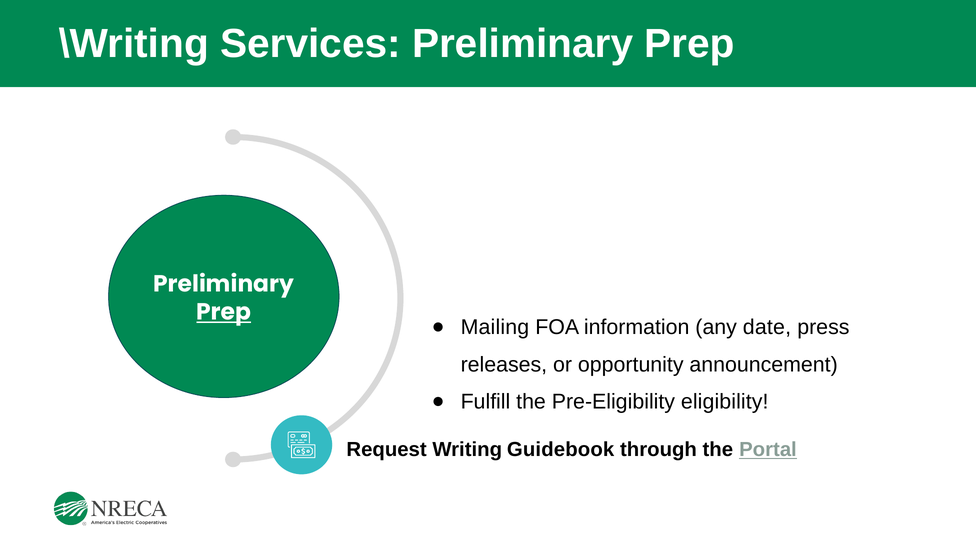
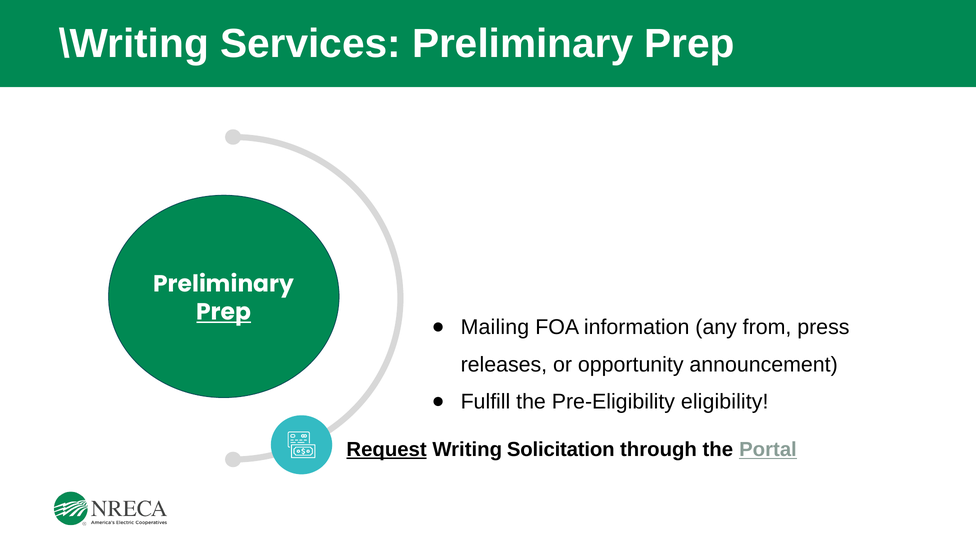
date: date -> from (767, 327)
Request underline: none -> present (387, 449)
Guidebook: Guidebook -> Solicitation (561, 449)
